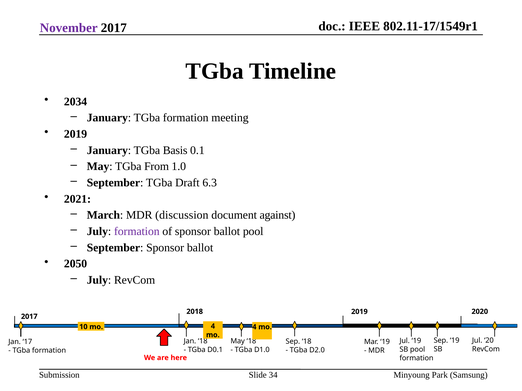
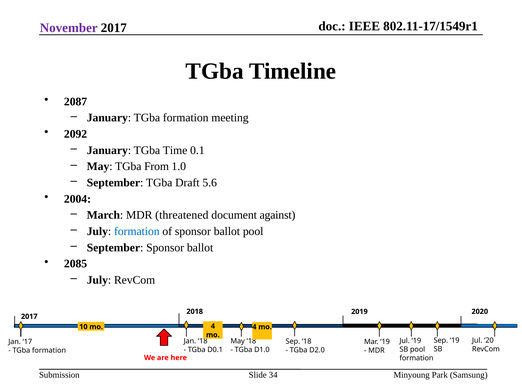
2034: 2034 -> 2087 (76, 102)
2019: 2019 -> 2092 (76, 134)
Basis: Basis -> Time (175, 150)
6.3: 6.3 -> 5.6 (210, 183)
2021: 2021 -> 2004 (77, 199)
discussion: discussion -> threatened (182, 215)
formation colour: purple -> blue (137, 232)
2050: 2050 -> 2085 (76, 264)
